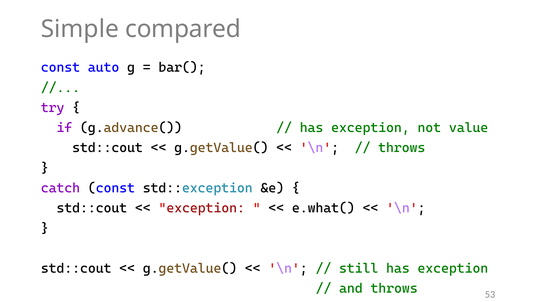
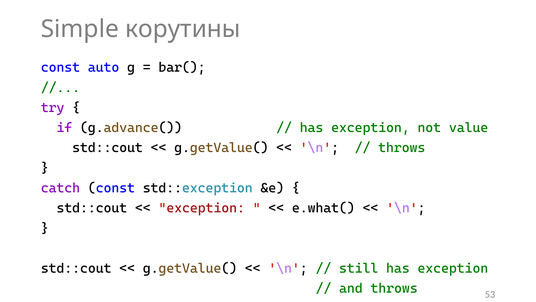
compared: compared -> корутины (183, 29)
